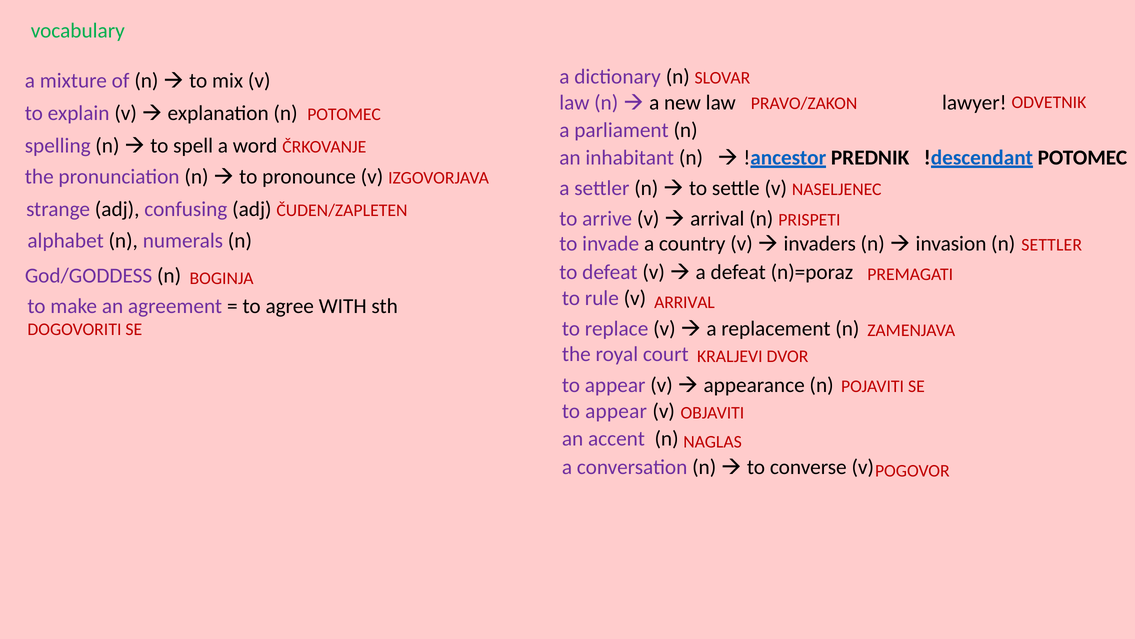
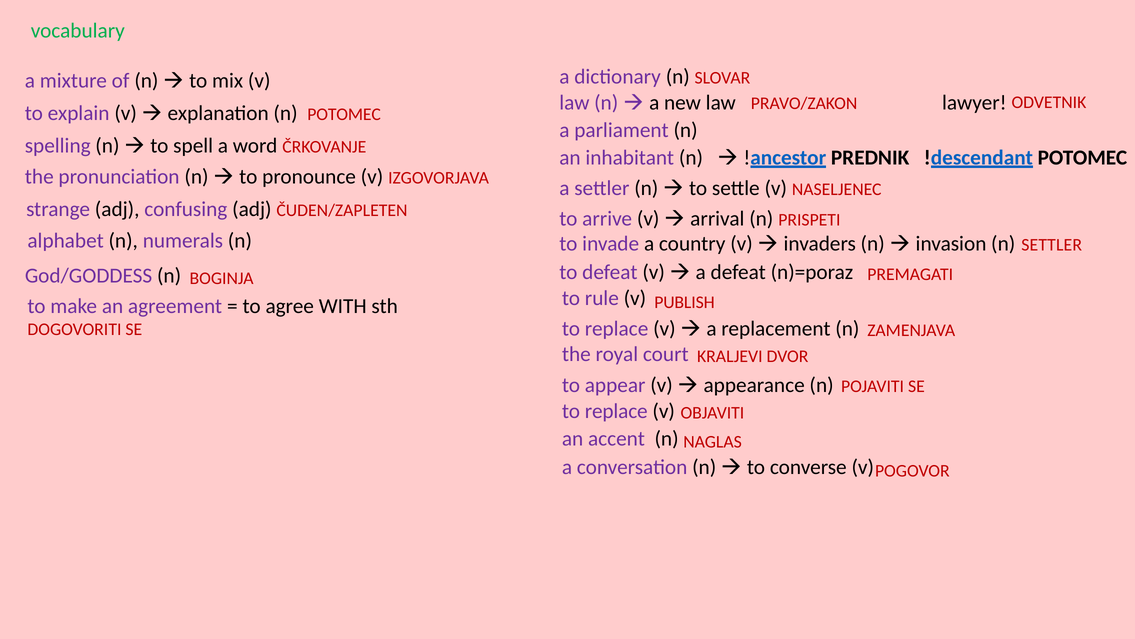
ARRIVAL: ARRIVAL -> PUBLISH (684, 302)
appear: appear -> replace (616, 411)
